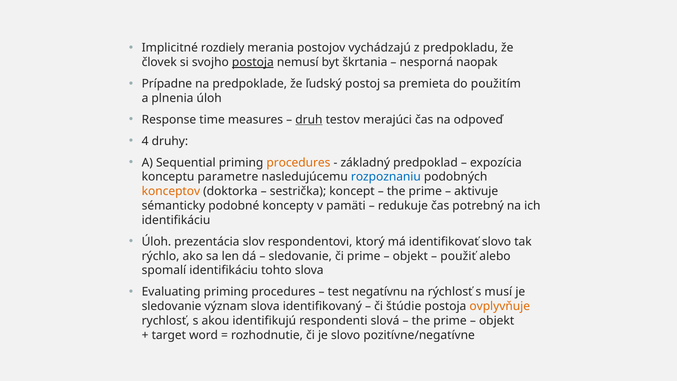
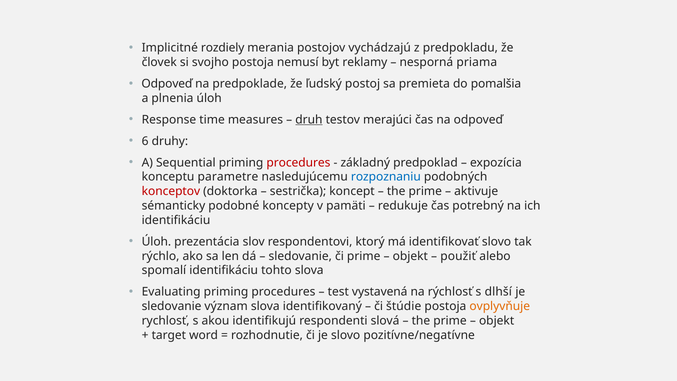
postoja underline: present -> none (253, 62)
škrtania: škrtania -> reklamy (365, 62)
naopak: naopak -> priama (477, 62)
Prípadne: Prípadne -> Odpoveď (167, 84)
použitím: použitím -> pomalšia (496, 84)
4: 4 -> 6 (145, 141)
procedures colour: orange -> red (298, 163)
konceptov colour: orange -> red (171, 191)
negatívnu: negatívnu -> vystavená (380, 292)
musí: musí -> dlhší (498, 292)
